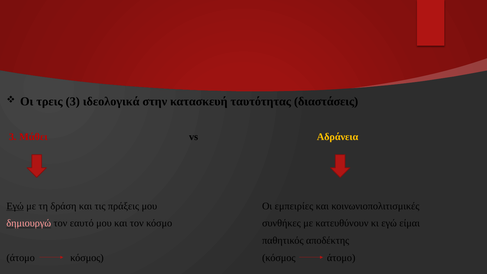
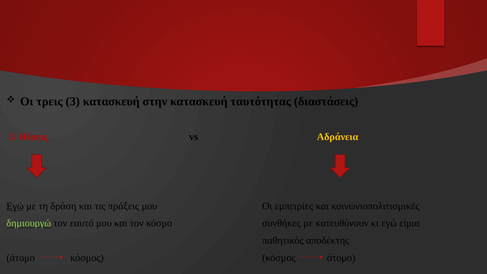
3 ιδεολογικά: ιδεολογικά -> κατασκευή (111, 101)
Μάθει: Μάθει -> Θέσεις (34, 137)
δημιουργώ colour: pink -> light green (29, 223)
